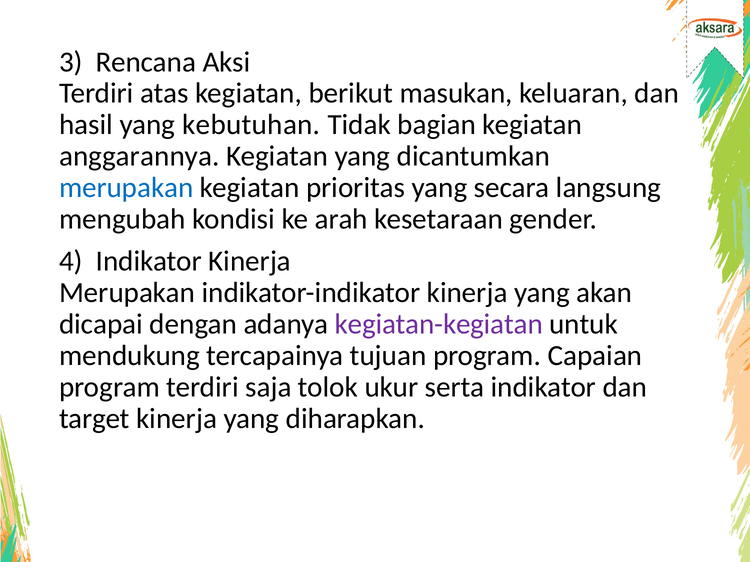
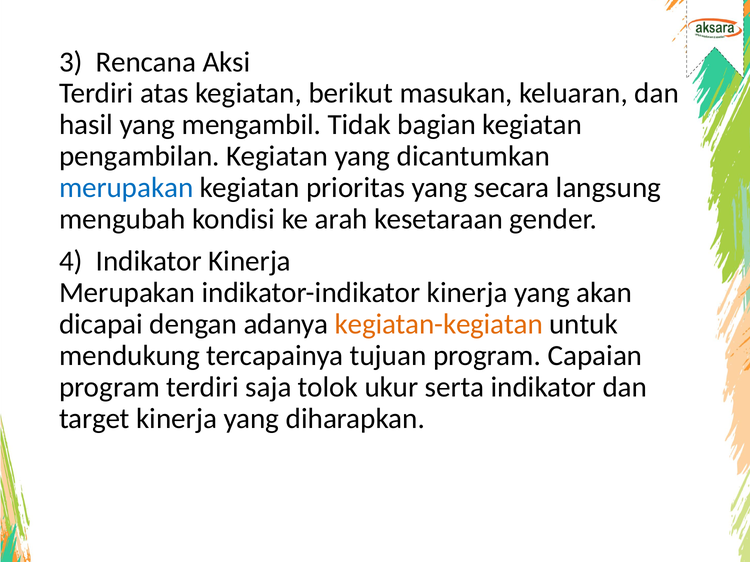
kebutuhan: kebutuhan -> mengambil (251, 125)
anggarannya: anggarannya -> pengambilan (139, 156)
kegiatan-kegiatan colour: purple -> orange (439, 324)
